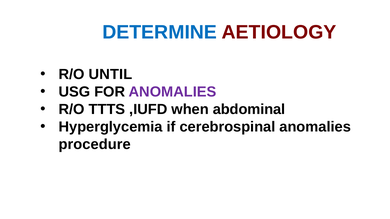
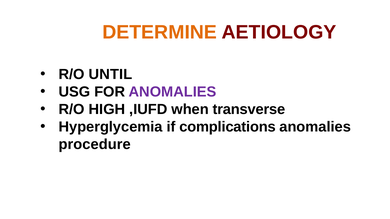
DETERMINE colour: blue -> orange (160, 32)
TTTS: TTTS -> HIGH (107, 110)
abdominal: abdominal -> transverse (249, 110)
cerebrospinal: cerebrospinal -> complications (228, 127)
